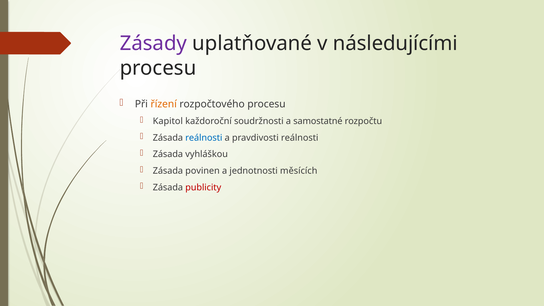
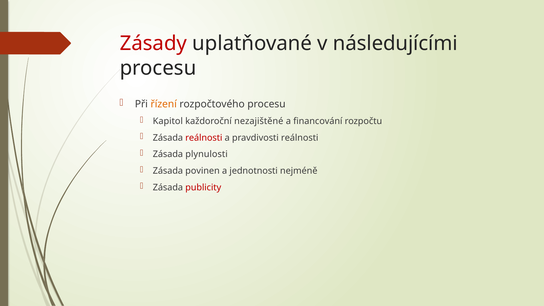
Zásady colour: purple -> red (153, 44)
soudržnosti: soudržnosti -> nezajištěné (259, 121)
samostatné: samostatné -> financování (318, 121)
reálnosti colour: blue -> red (204, 138)
vyhláškou: vyhláškou -> plynulosti (207, 154)
měsících: měsících -> nejméně (299, 171)
